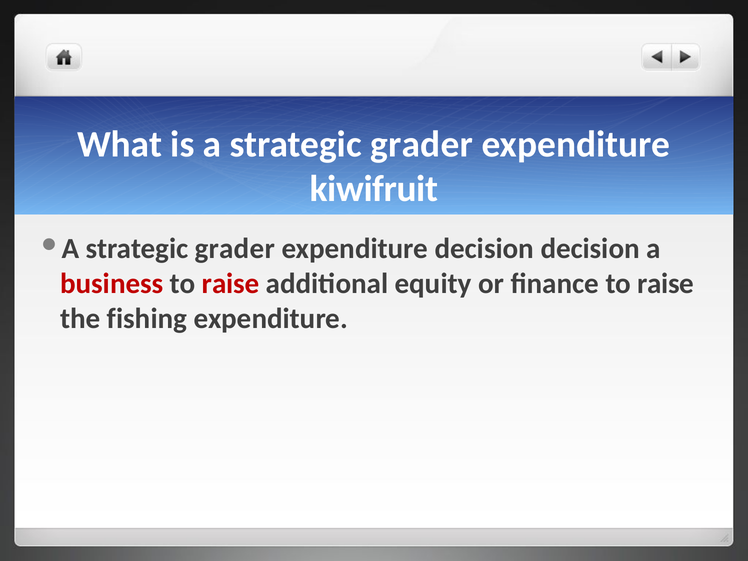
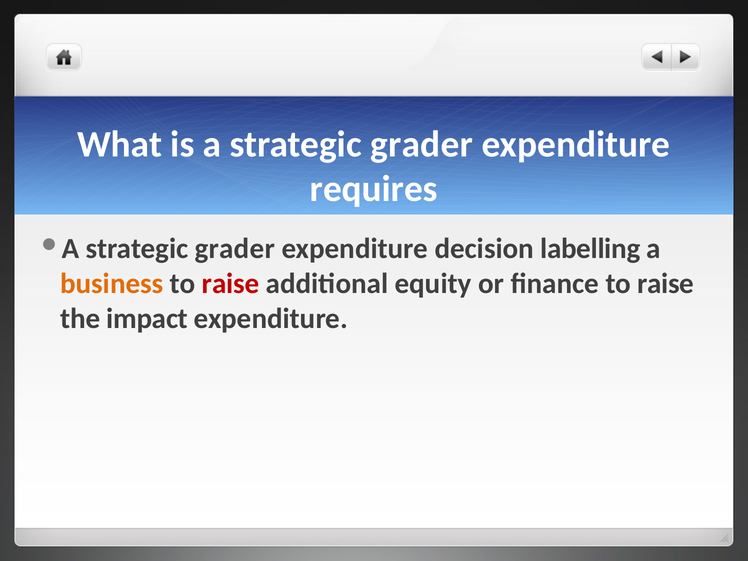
kiwifruit: kiwifruit -> requires (374, 189)
decision decision: decision -> labelling (590, 249)
business colour: red -> orange (112, 284)
fishing: fishing -> impact (147, 319)
